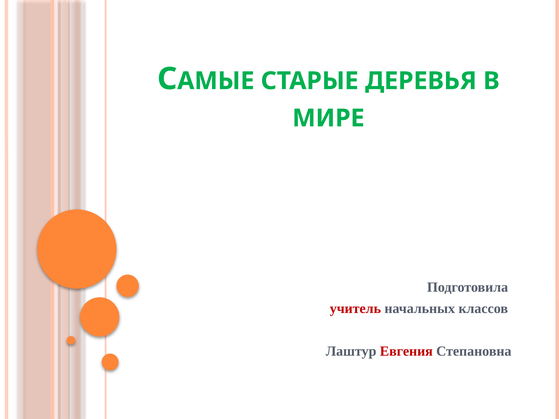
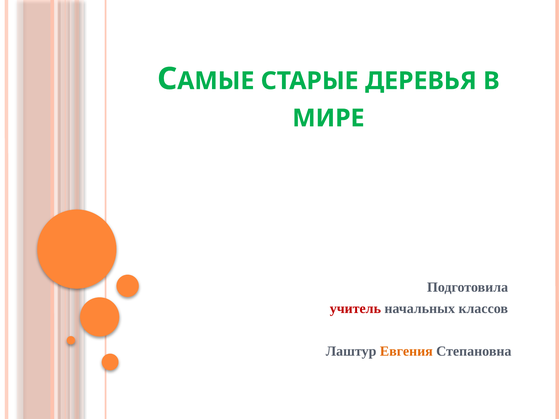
Евгения colour: red -> orange (406, 352)
